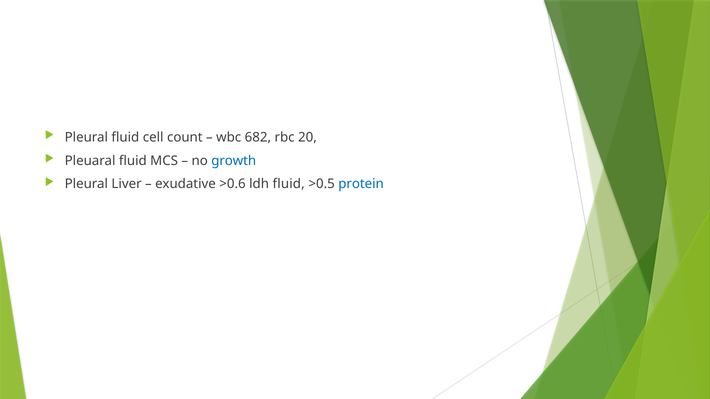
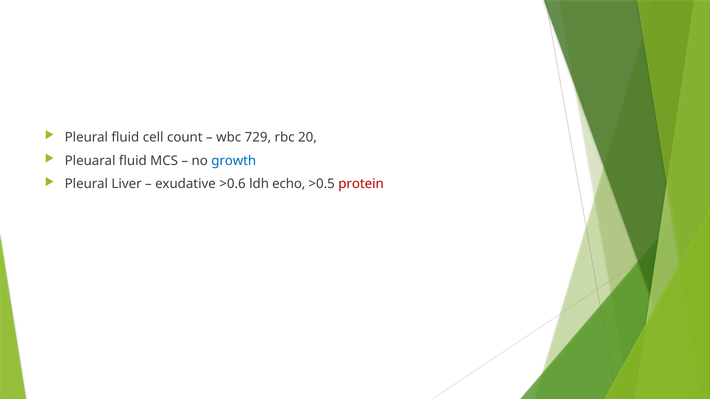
682: 682 -> 729 (258, 137)
ldh fluid: fluid -> echo (289, 184)
protein colour: blue -> red (361, 184)
